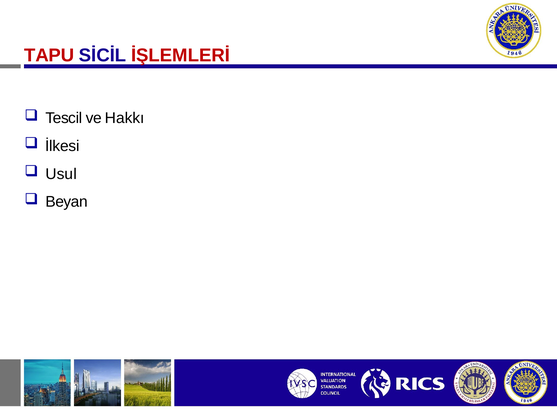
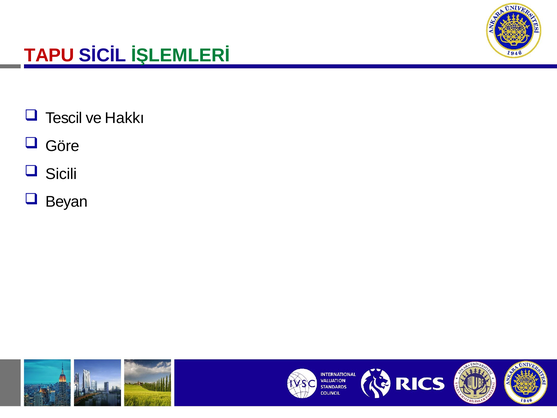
İŞLEMLERİ colour: red -> green (181, 55)
İlkesi: İlkesi -> Göre (62, 146)
Usul: Usul -> Sicili (61, 174)
